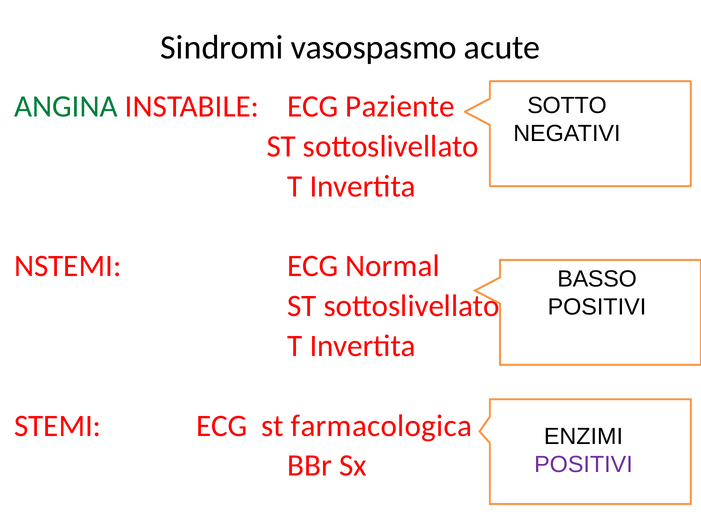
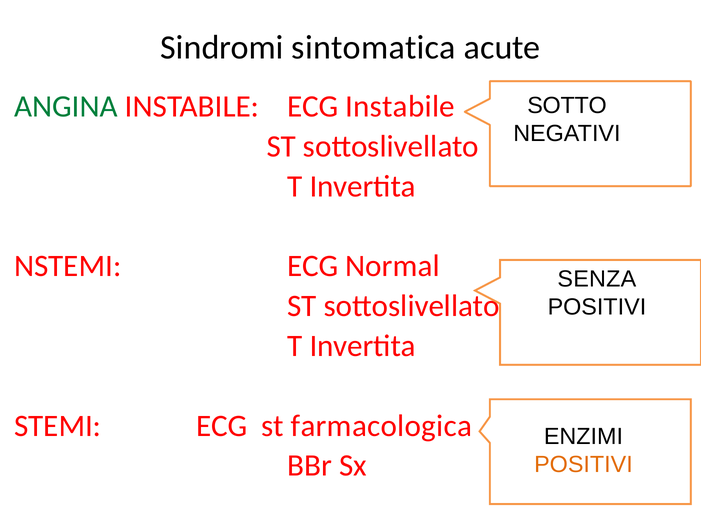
vasospasmo: vasospasmo -> sintomatica (374, 47)
ECG Paziente: Paziente -> Instabile (400, 106)
BASSO: BASSO -> SENZA (597, 279)
POSITIVI colour: purple -> orange (583, 465)
